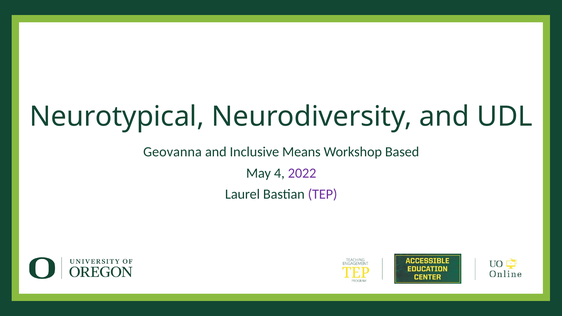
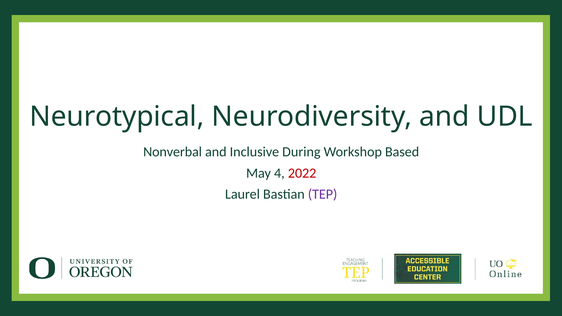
Geovanna: Geovanna -> Nonverbal (173, 152)
Means: Means -> During (301, 152)
2022 colour: purple -> red (302, 173)
